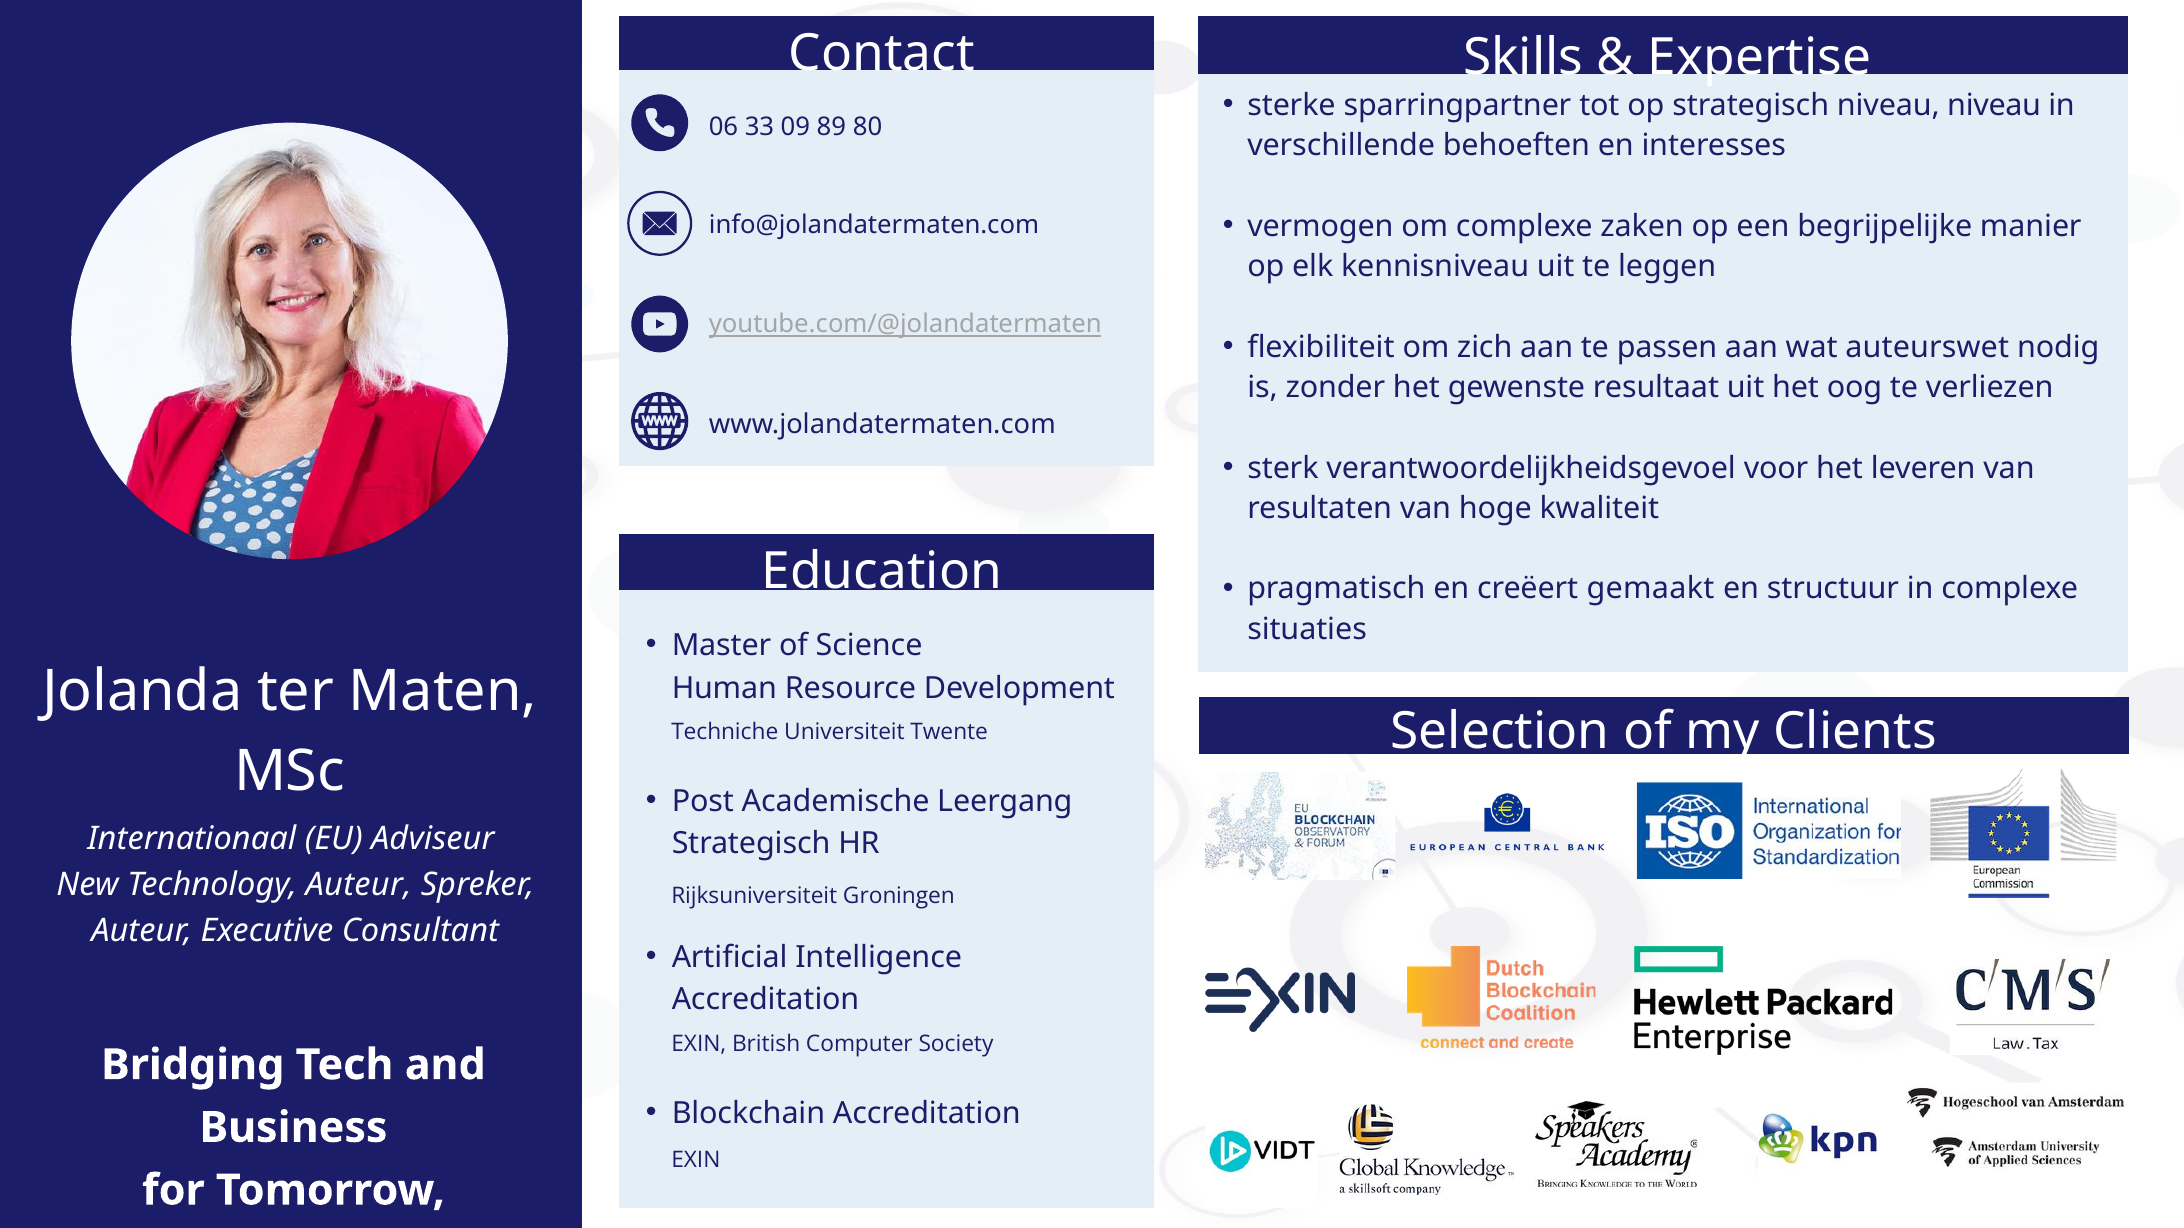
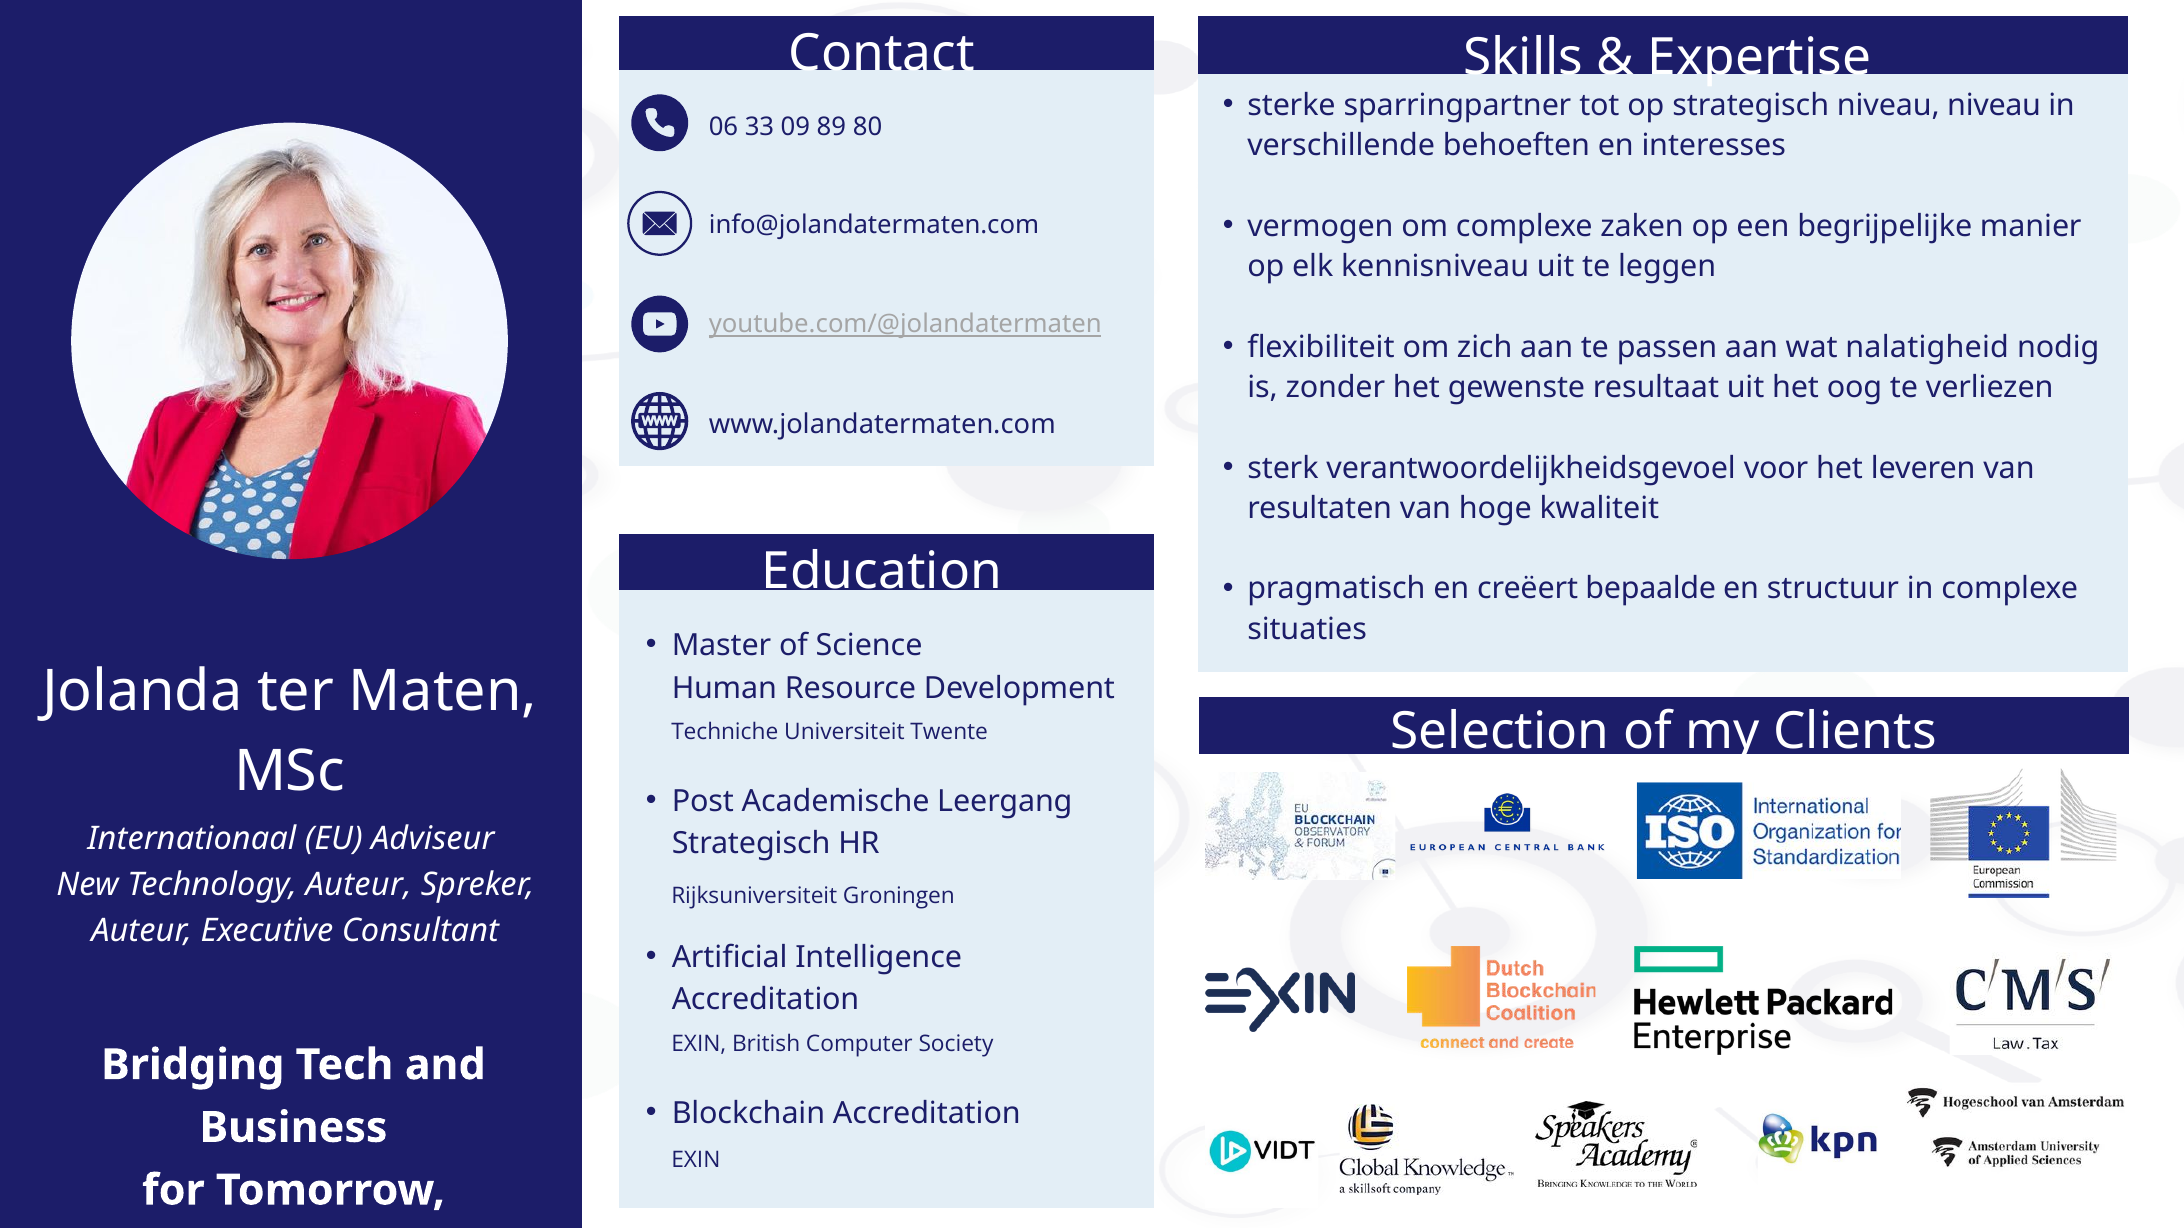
auteurswet: auteurswet -> nalatigheid (1927, 347)
gemaakt: gemaakt -> bepaalde (1651, 589)
